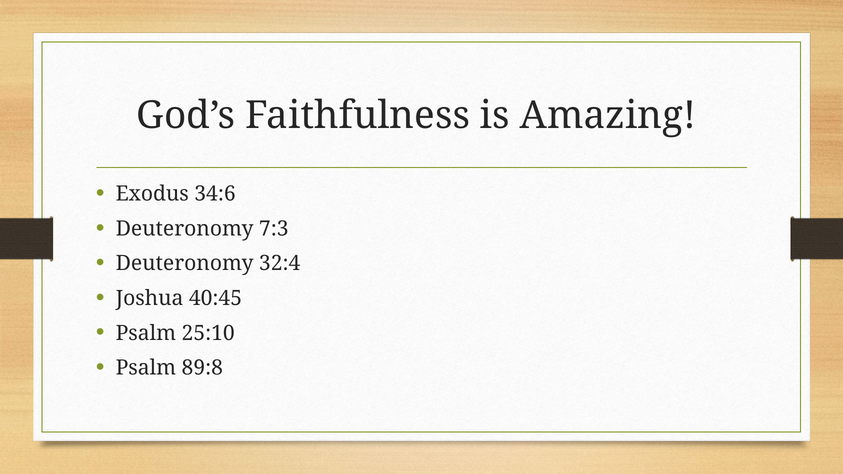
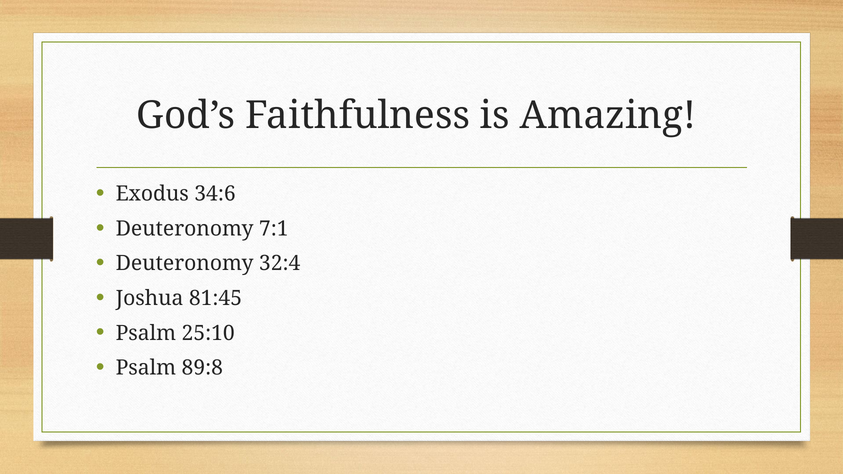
7:3: 7:3 -> 7:1 (274, 229)
40:45: 40:45 -> 81:45 (215, 298)
